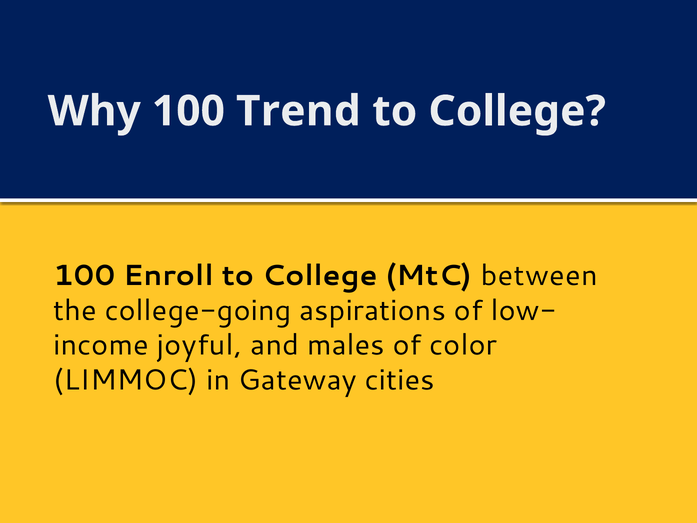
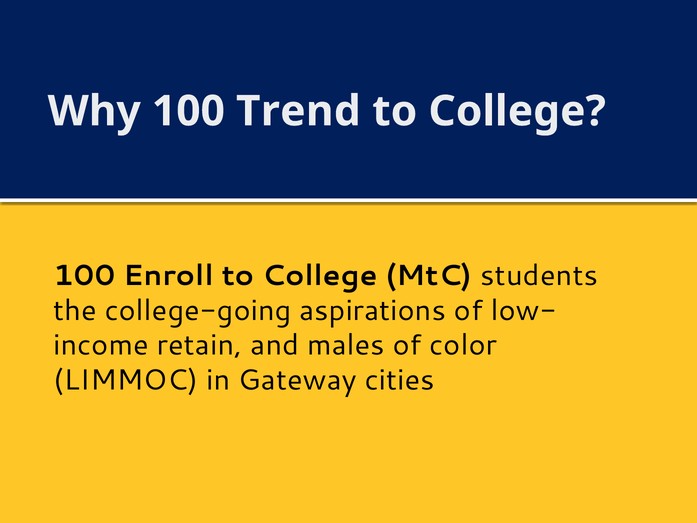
between: between -> students (539, 276)
joyful: joyful -> retain (200, 345)
